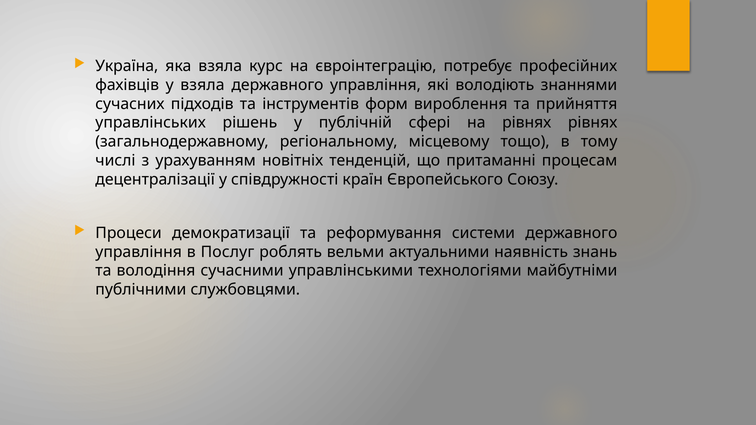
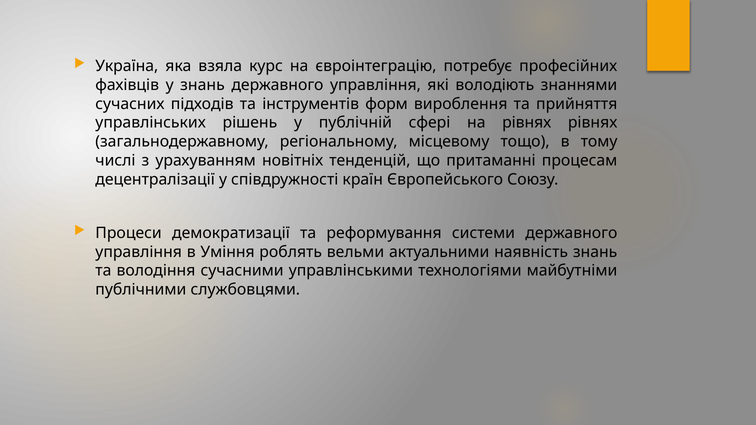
у взяла: взяла -> знань (202, 85)
Послуг: Послуг -> Уміння (228, 252)
